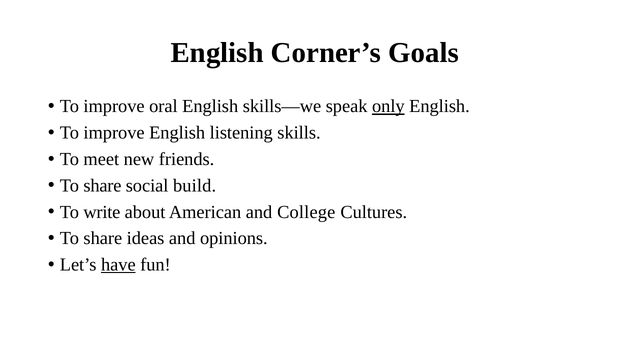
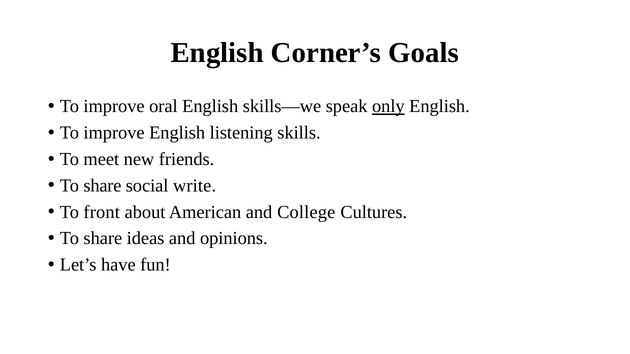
build: build -> write (195, 186)
write: write -> front (102, 212)
have underline: present -> none (118, 265)
